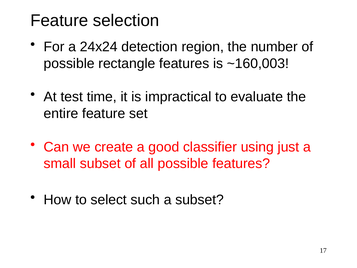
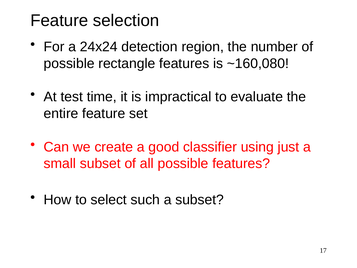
~160,003: ~160,003 -> ~160,080 (258, 63)
